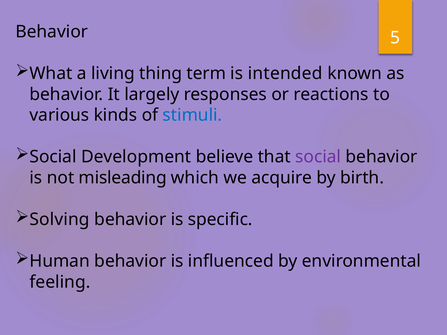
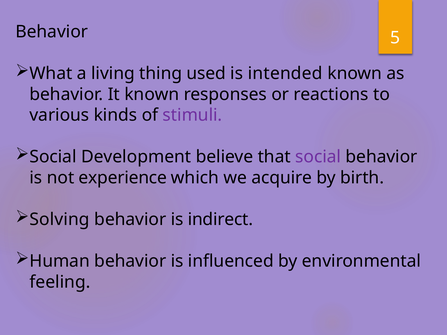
term: term -> used (206, 73)
It largely: largely -> known (152, 94)
stimuli colour: blue -> purple (192, 115)
misleading: misleading -> experience (123, 178)
specific: specific -> indirect (220, 220)
